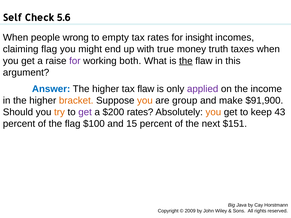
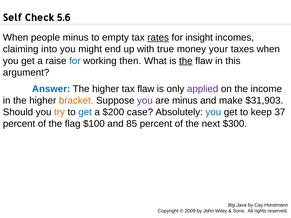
people wrong: wrong -> minus (76, 38)
rates underline: none -> present (158, 38)
claiming flag: flag -> into (49, 49)
truth: truth -> your (218, 49)
for colour: purple -> blue (75, 61)
both: both -> then (130, 61)
you colour: orange -> purple (145, 101)
are group: group -> minus (185, 101)
$91,900: $91,900 -> $31,903 (264, 101)
get colour: purple -> blue (85, 112)
$200 rates: rates -> case (140, 112)
you colour: orange -> blue (213, 112)
43: 43 -> 37 (280, 112)
15: 15 -> 85 (132, 124)
$151: $151 -> $300 (235, 124)
